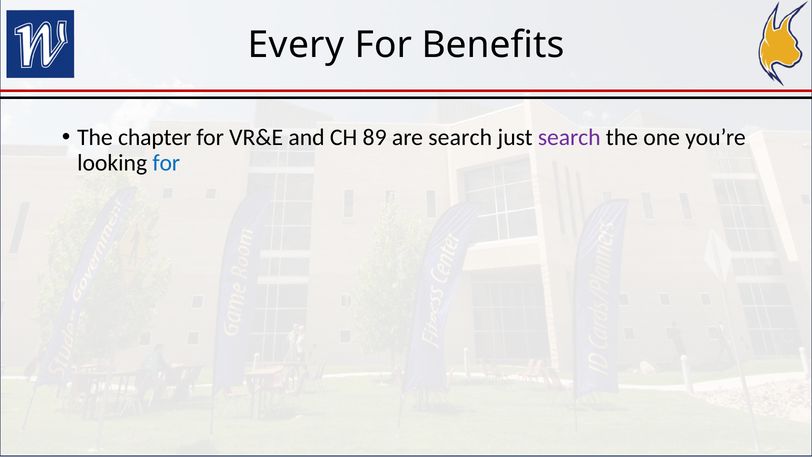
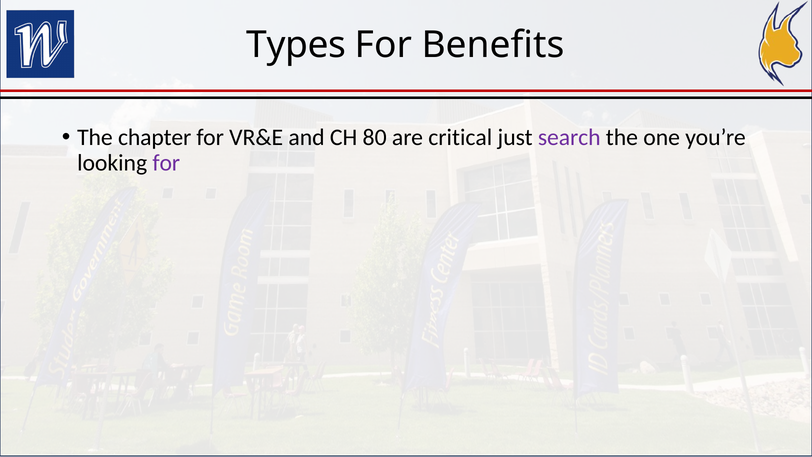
Every: Every -> Types (296, 45)
89: 89 -> 80 (375, 137)
are search: search -> critical (460, 137)
for colour: blue -> purple (166, 163)
